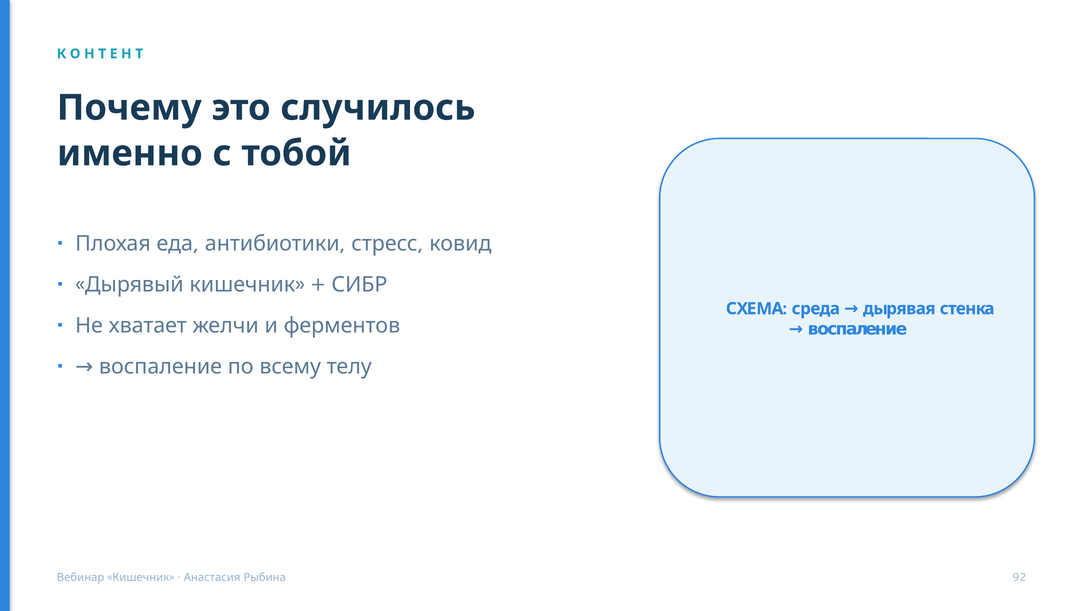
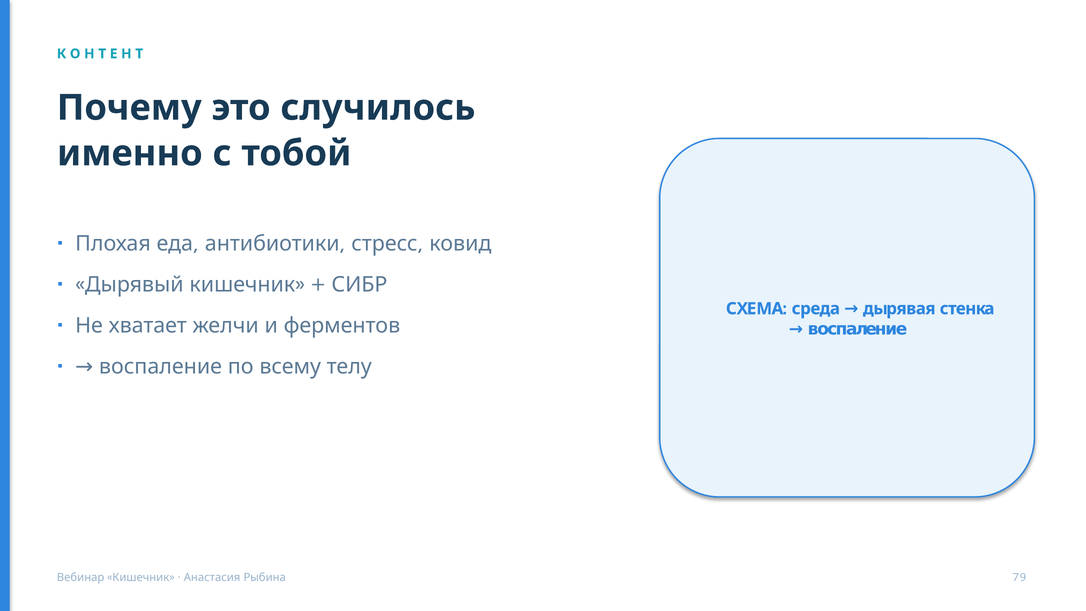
92: 92 -> 79 (1019, 578)
